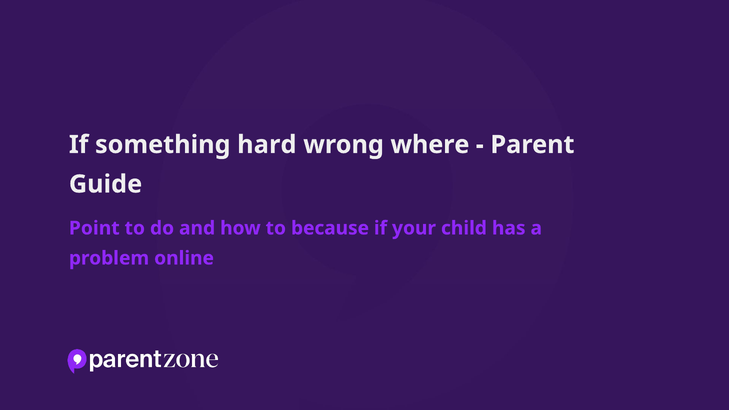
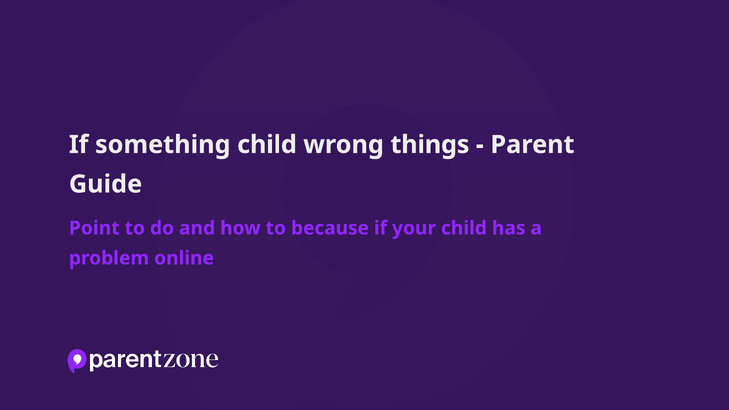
something hard: hard -> child (267, 145)
where: where -> things (430, 145)
